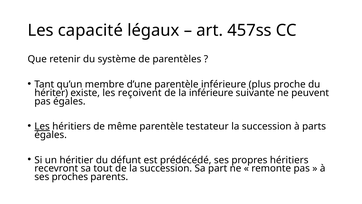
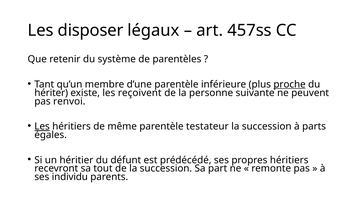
capacité: capacité -> disposer (91, 30)
proche underline: none -> present (290, 84)
la inférieure: inférieure -> personne (211, 93)
pas égales: égales -> renvoi (69, 101)
proches: proches -> individu (70, 177)
